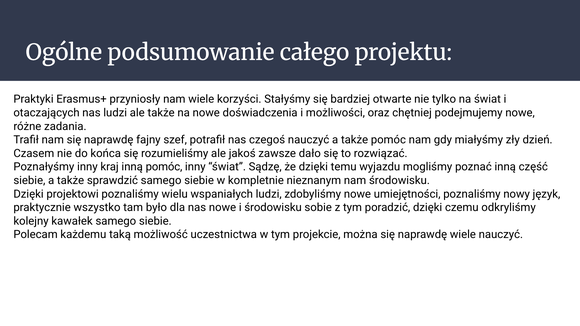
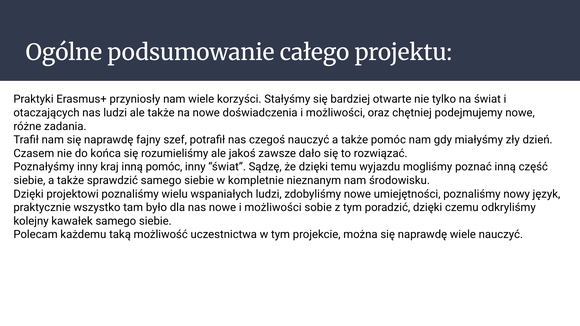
nowe i środowisku: środowisku -> możliwości (273, 208)
